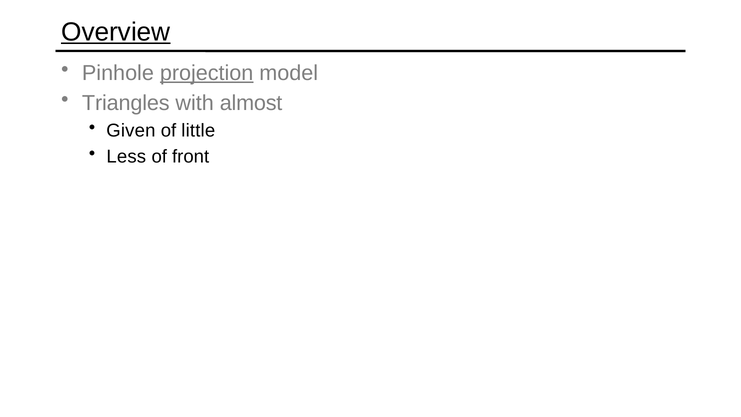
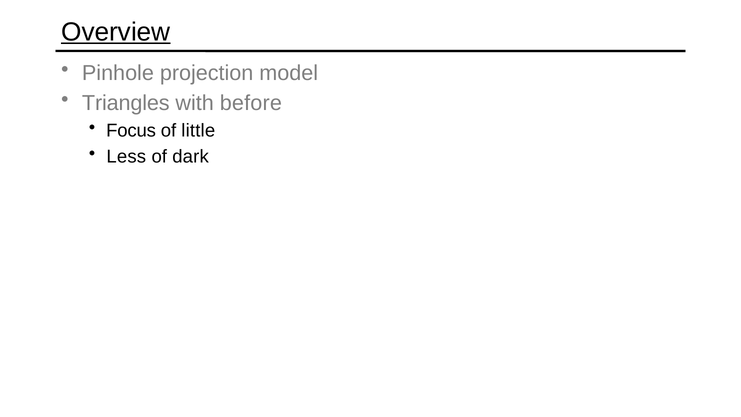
projection underline: present -> none (207, 73)
almost: almost -> before (251, 103)
Given: Given -> Focus (131, 131)
front: front -> dark (191, 157)
